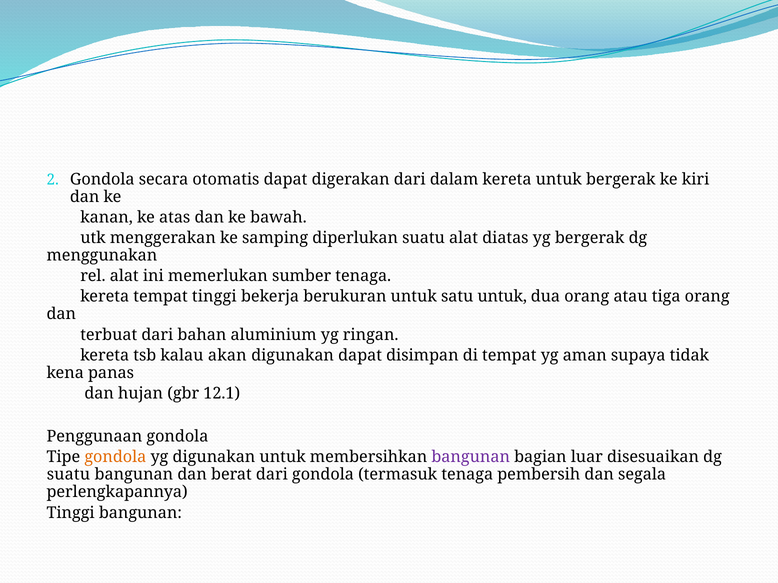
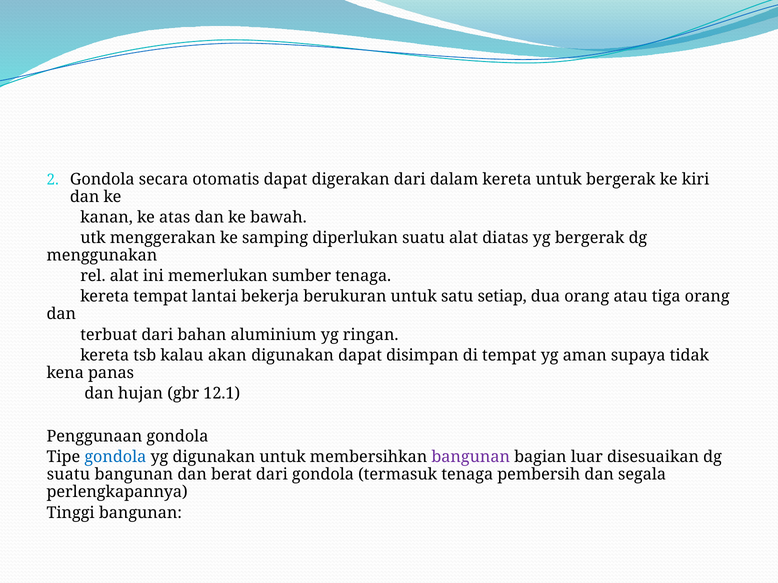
tempat tinggi: tinggi -> lantai (214, 297)
satu untuk: untuk -> setiap (502, 297)
gondola colour: orange -> blue (115, 458)
